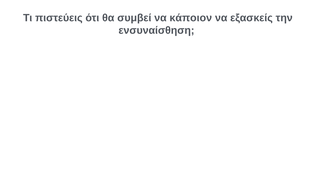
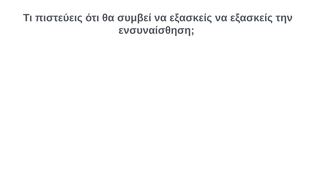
συμβεί να κάποιον: κάποιον -> εξασκείς (191, 18)
